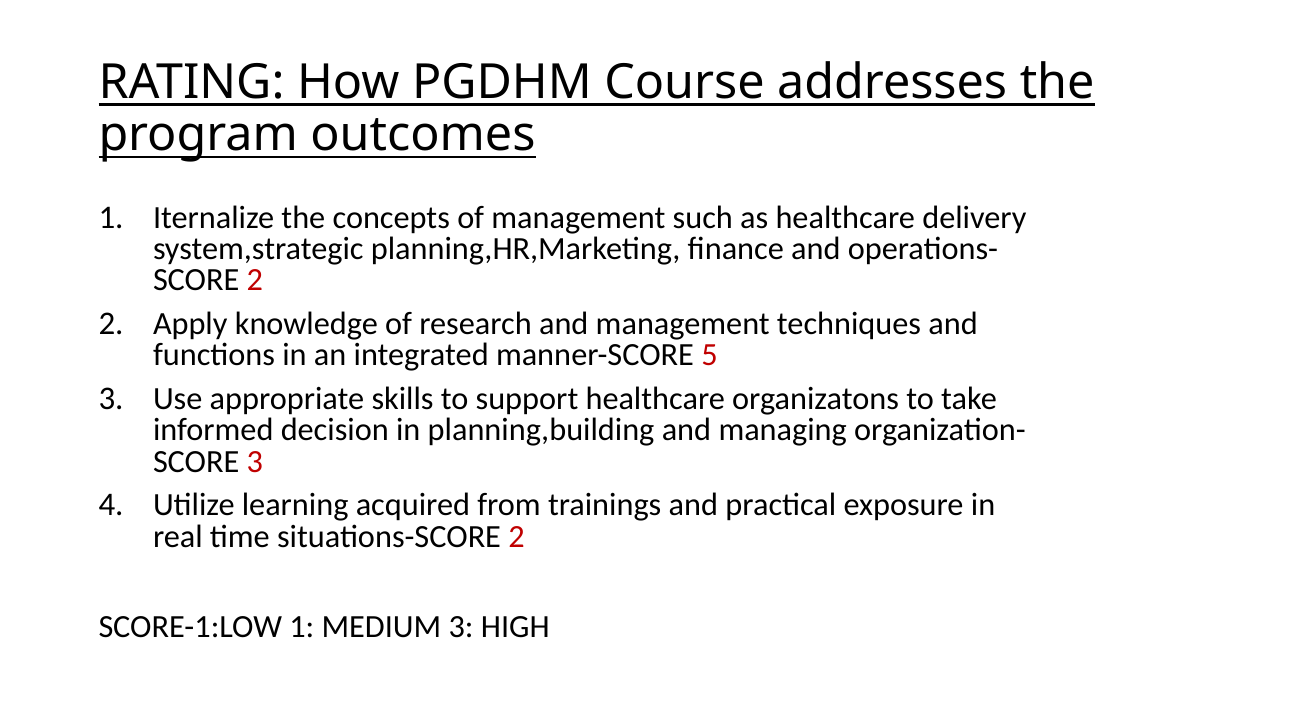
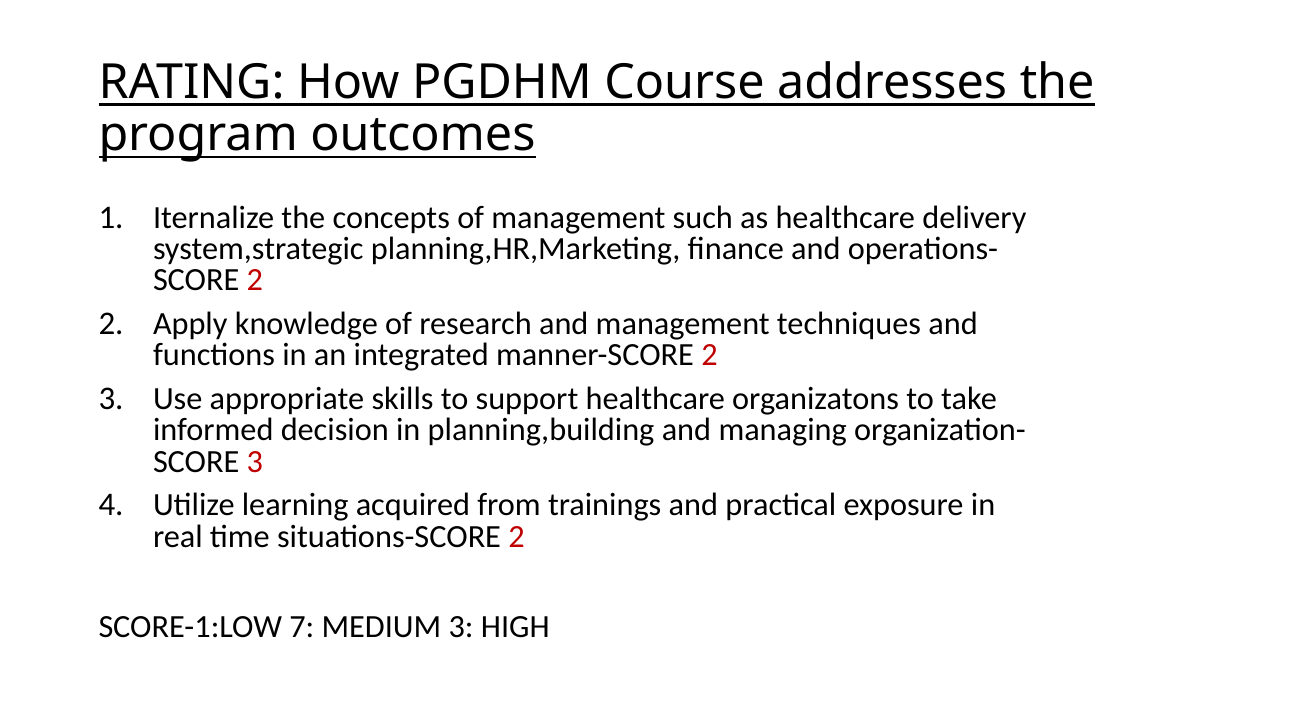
manner-SCORE 5: 5 -> 2 (710, 355)
SCORE-1:LOW 1: 1 -> 7 (302, 627)
